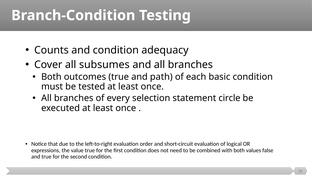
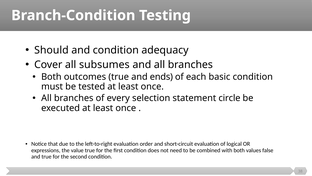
Counts: Counts -> Should (51, 50)
path: path -> ends (161, 77)
